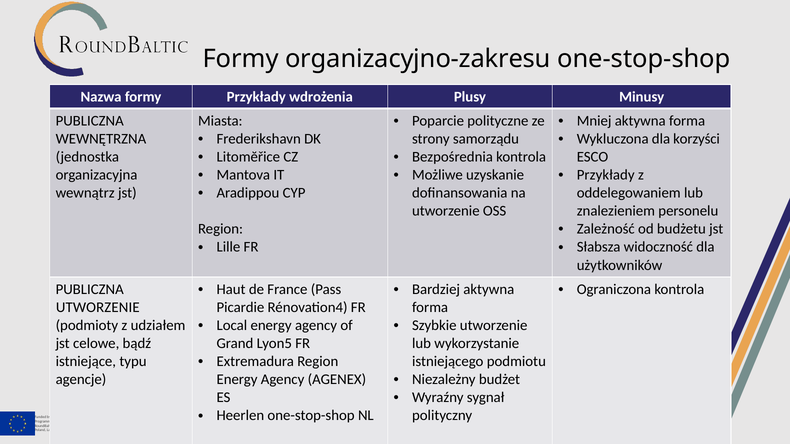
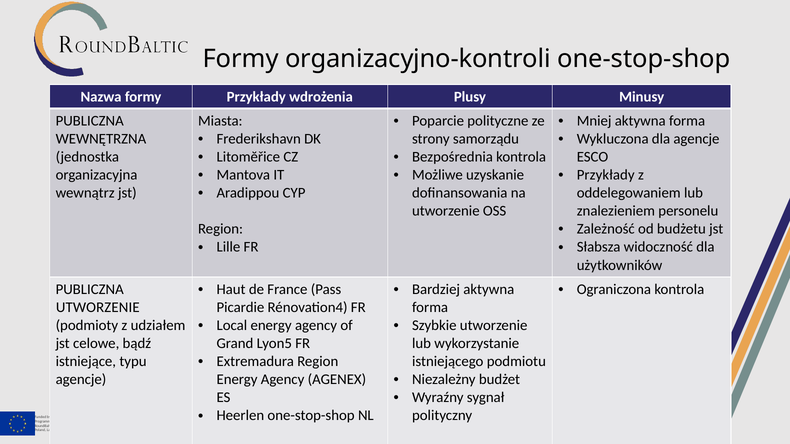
organizacyjno-zakresu: organizacyjno-zakresu -> organizacyjno-kontroli (418, 59)
dla korzyści: korzyści -> agencje (696, 139)
